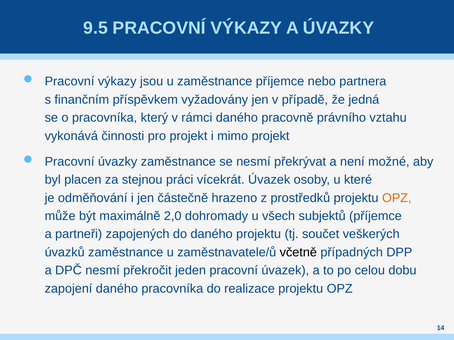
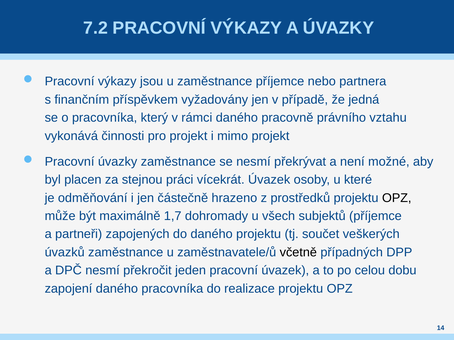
9.5: 9.5 -> 7.2 (96, 28)
OPZ colour: orange -> black (397, 198)
2,0: 2,0 -> 1,7 (173, 216)
